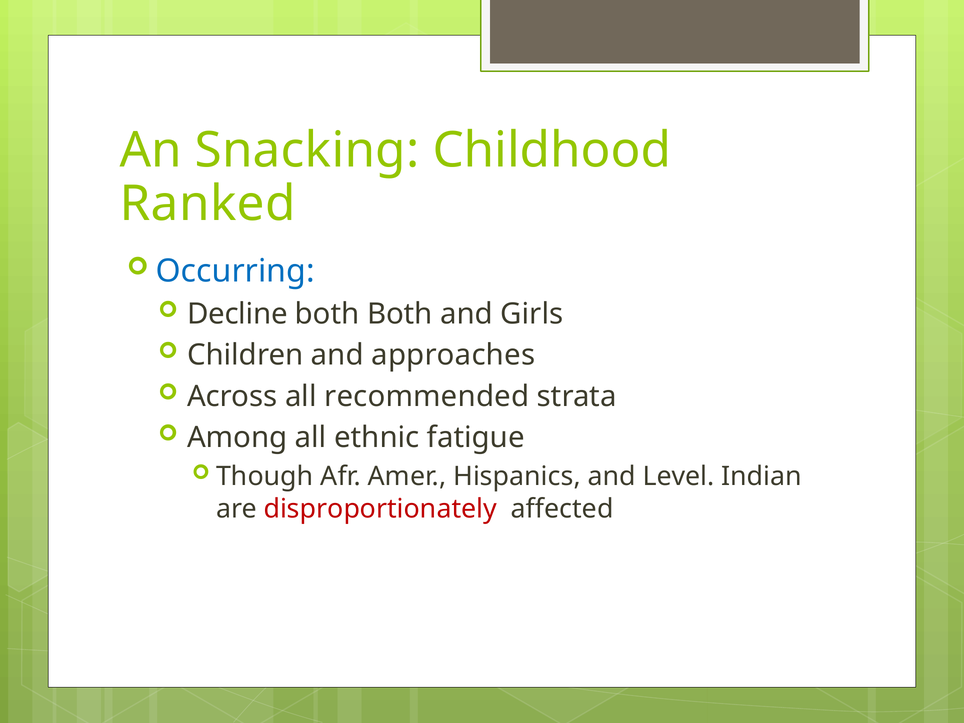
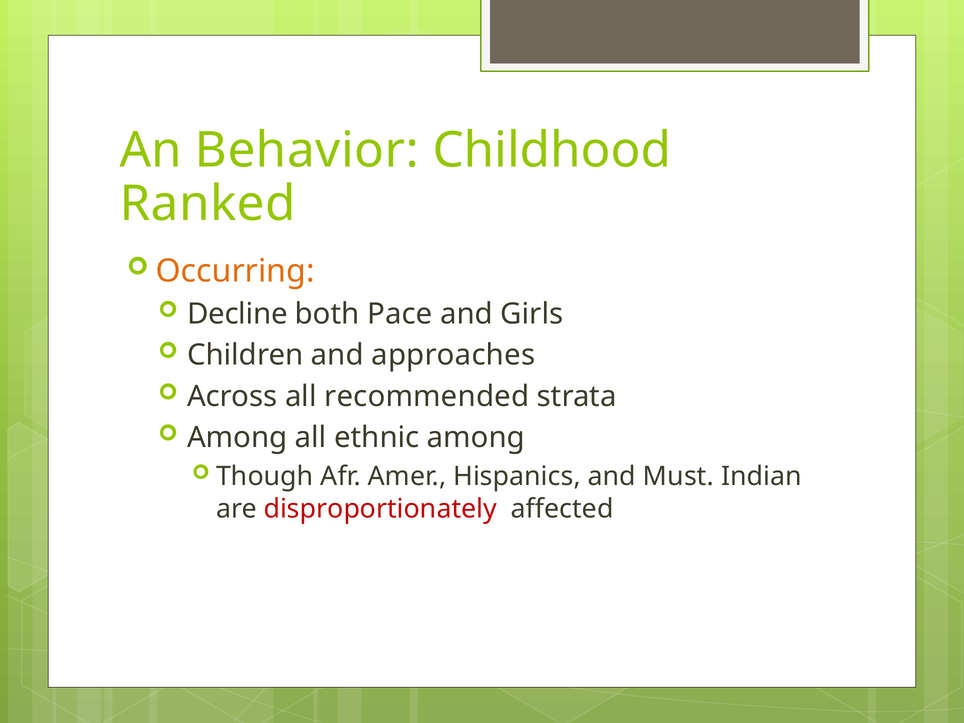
Snacking: Snacking -> Behavior (307, 150)
Occurring colour: blue -> orange (235, 271)
both Both: Both -> Pace (400, 314)
ethnic fatigue: fatigue -> among (476, 438)
Level: Level -> Must (678, 477)
